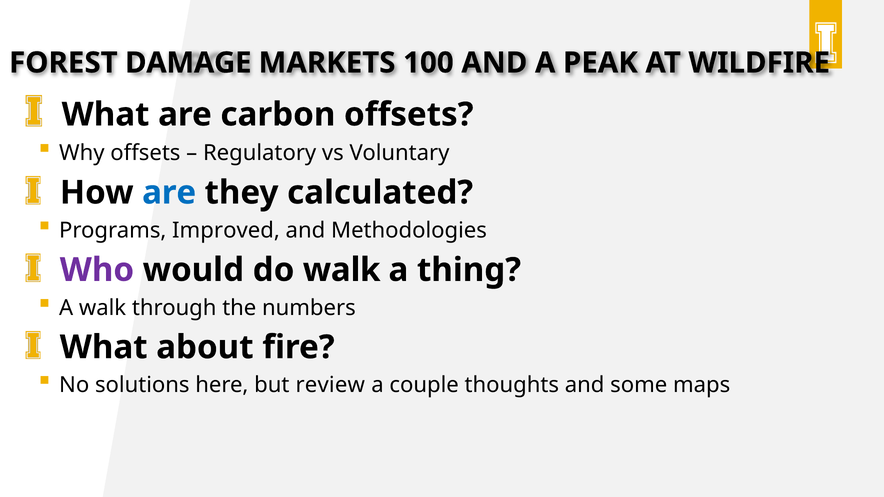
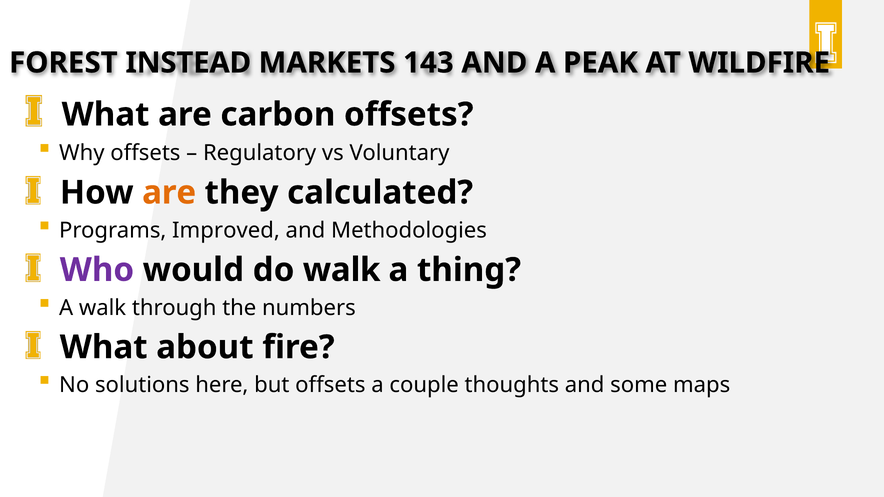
DAMAGE: DAMAGE -> INSTEAD (188, 63)
100: 100 -> 143 (428, 63)
are colour: blue -> orange (169, 193)
but review: review -> offsets (330, 385)
